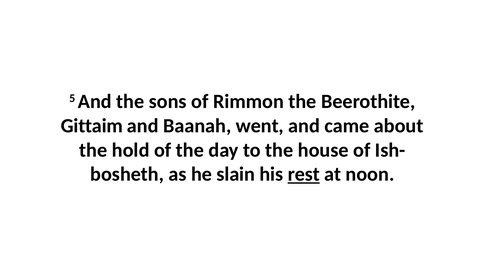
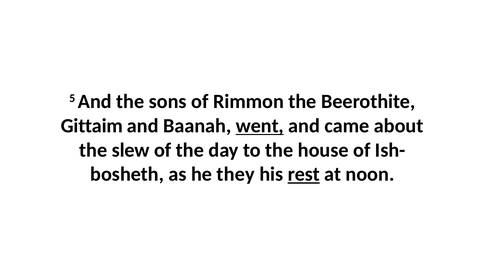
went underline: none -> present (260, 126)
hold: hold -> slew (131, 150)
slain: slain -> they (236, 174)
